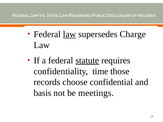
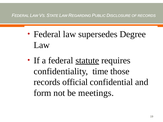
law underline: present -> none (70, 34)
Charge: Charge -> Degree (133, 34)
choose: choose -> official (75, 82)
basis: basis -> form (42, 93)
